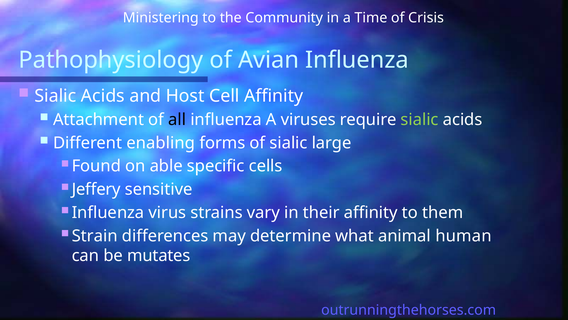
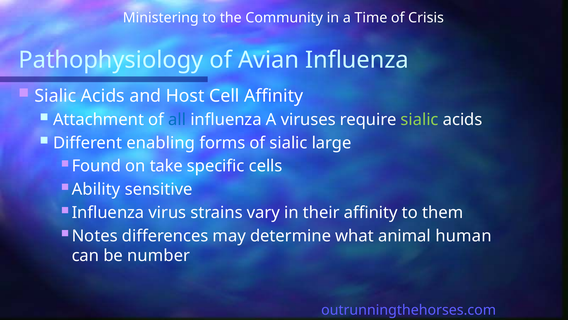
all colour: black -> blue (177, 119)
able: able -> take (166, 166)
Jeffery: Jeffery -> Ability (96, 189)
Strain: Strain -> Notes (95, 236)
mutates: mutates -> number (159, 255)
